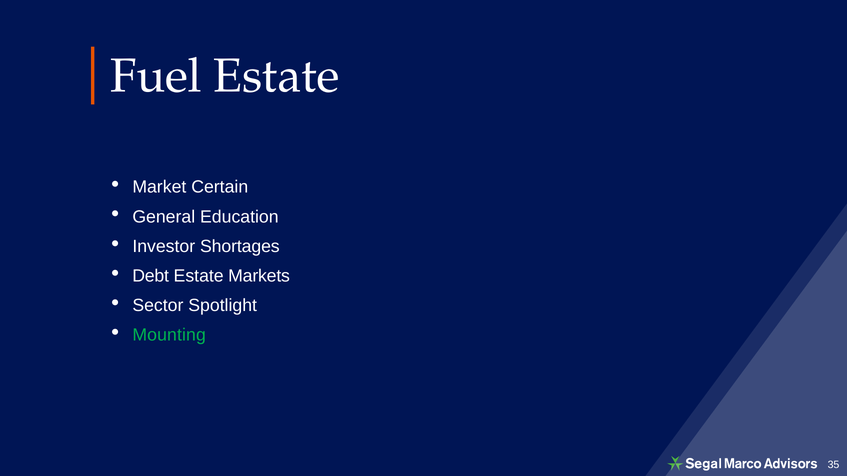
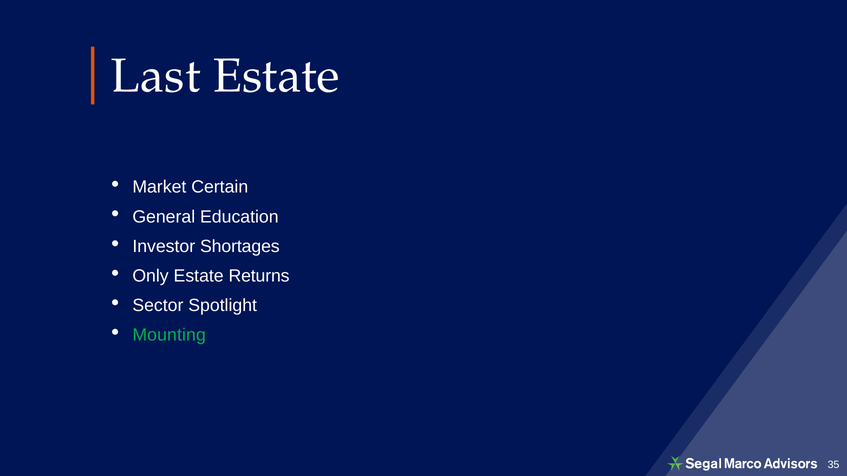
Fuel: Fuel -> Last (156, 76)
Debt: Debt -> Only (151, 276)
Markets: Markets -> Returns (259, 276)
